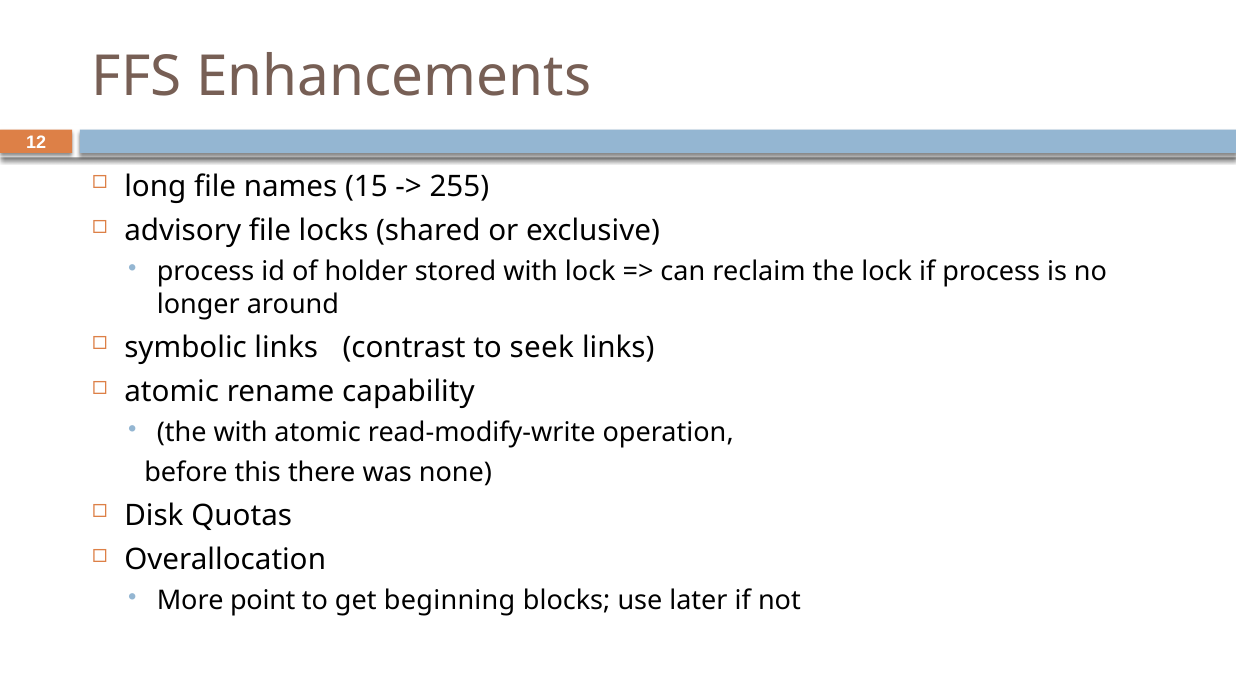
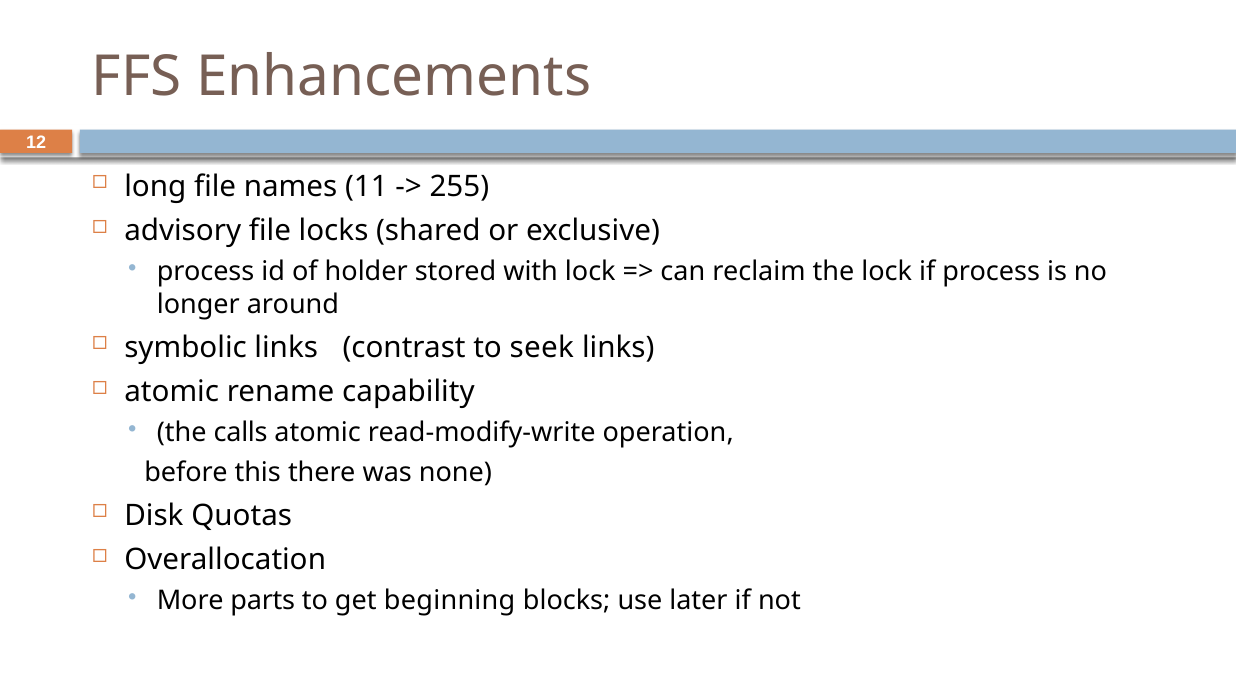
15: 15 -> 11 (366, 187)
the with: with -> calls (241, 433)
point: point -> parts (263, 601)
